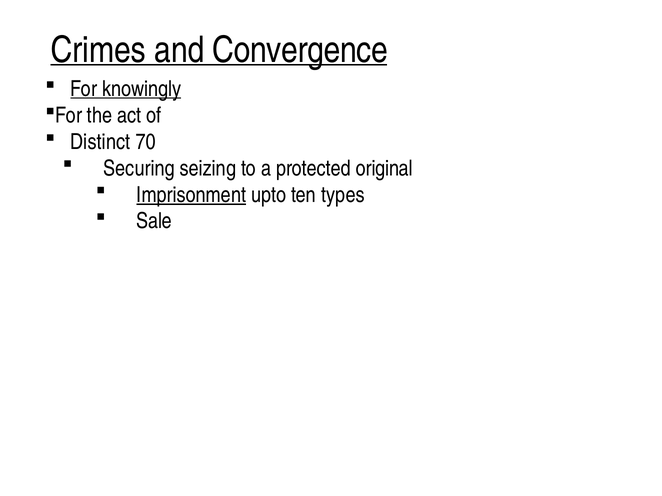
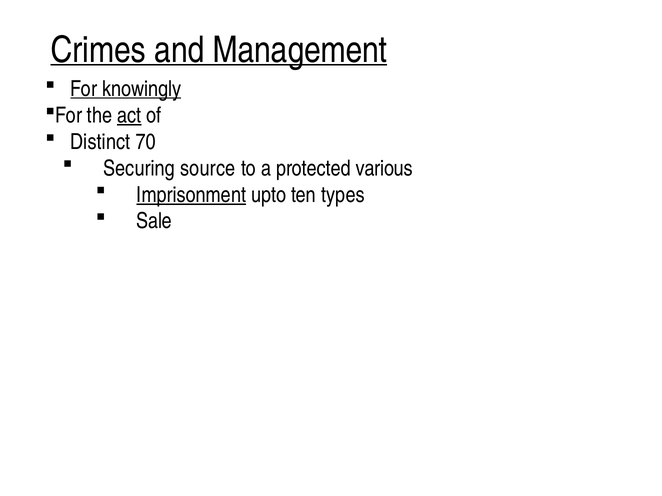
Convergence: Convergence -> Management (300, 50)
act underline: none -> present (129, 116)
seizing: seizing -> source (208, 168)
original: original -> various (384, 168)
